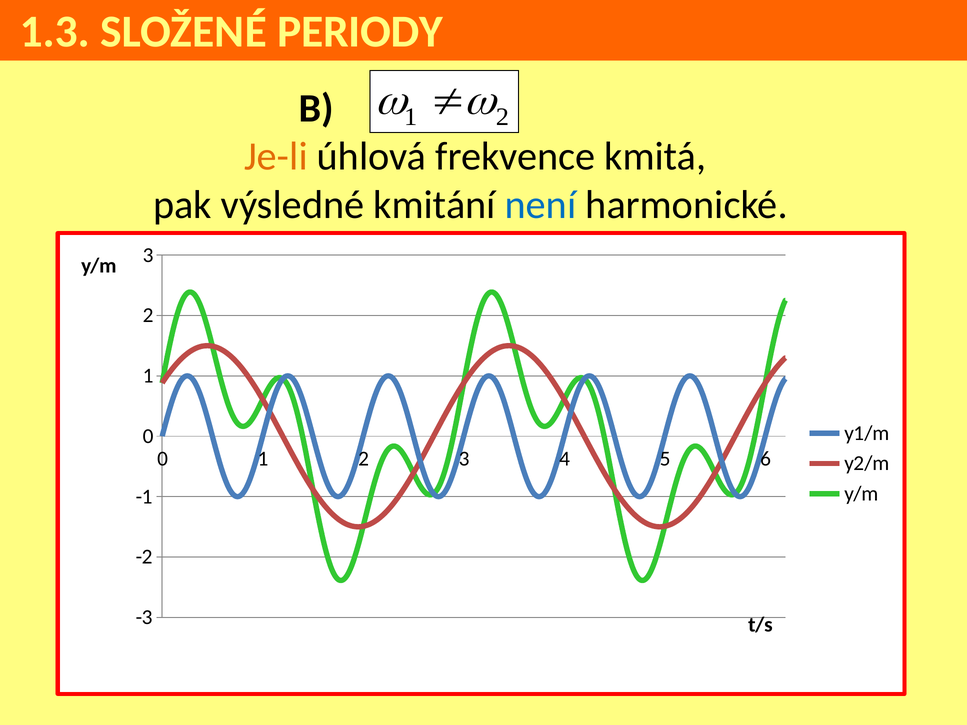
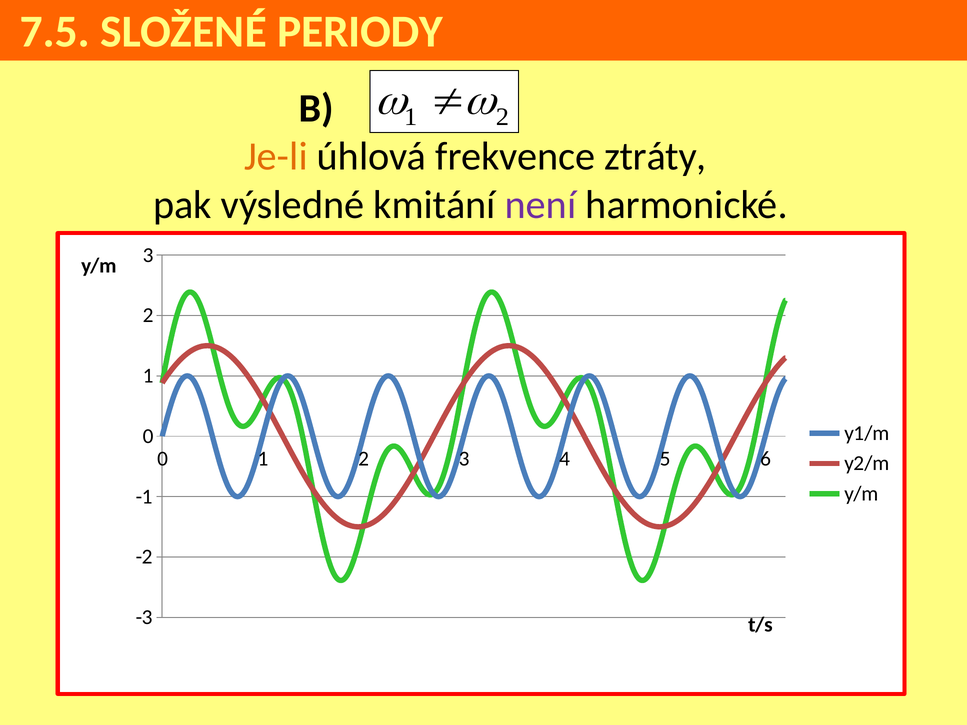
1.3: 1.3 -> 7.5 (55, 32)
kmitá: kmitá -> ztráty (655, 157)
není colour: blue -> purple (541, 205)
